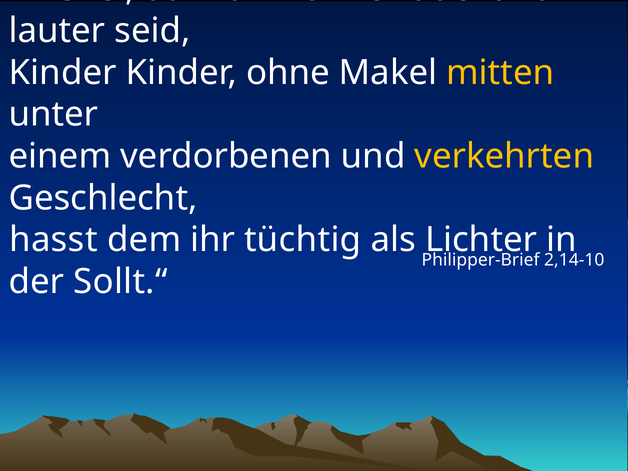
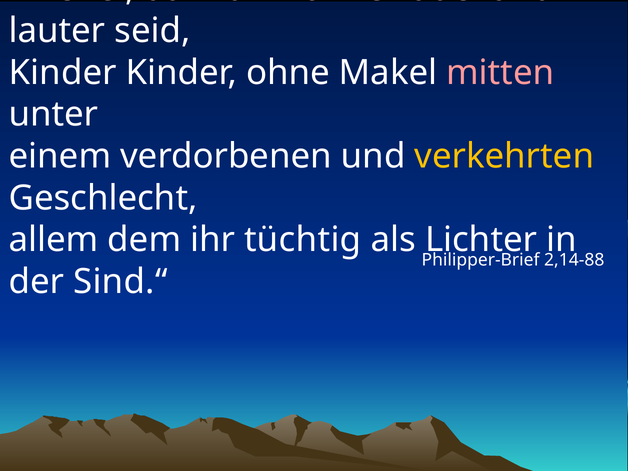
mitten colour: yellow -> pink (500, 73)
hasst: hasst -> allem (54, 240)
2,14-10: 2,14-10 -> 2,14-88 (574, 260)
Sollt.“: Sollt.“ -> Sind.“ (120, 282)
